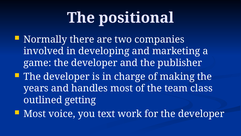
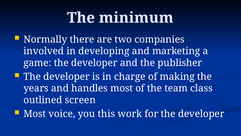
positional: positional -> minimum (136, 18)
getting: getting -> screen (80, 100)
text: text -> this (106, 114)
